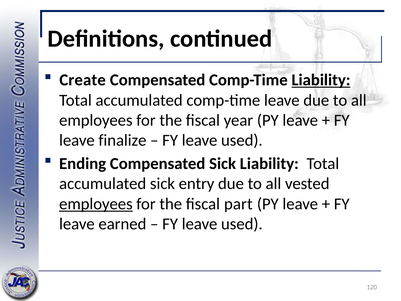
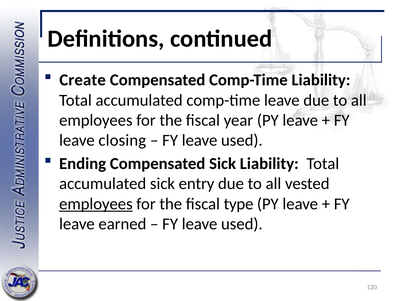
Liability underline: present -> none (321, 80)
finalize: finalize -> closing (122, 140)
part: part -> type (239, 204)
